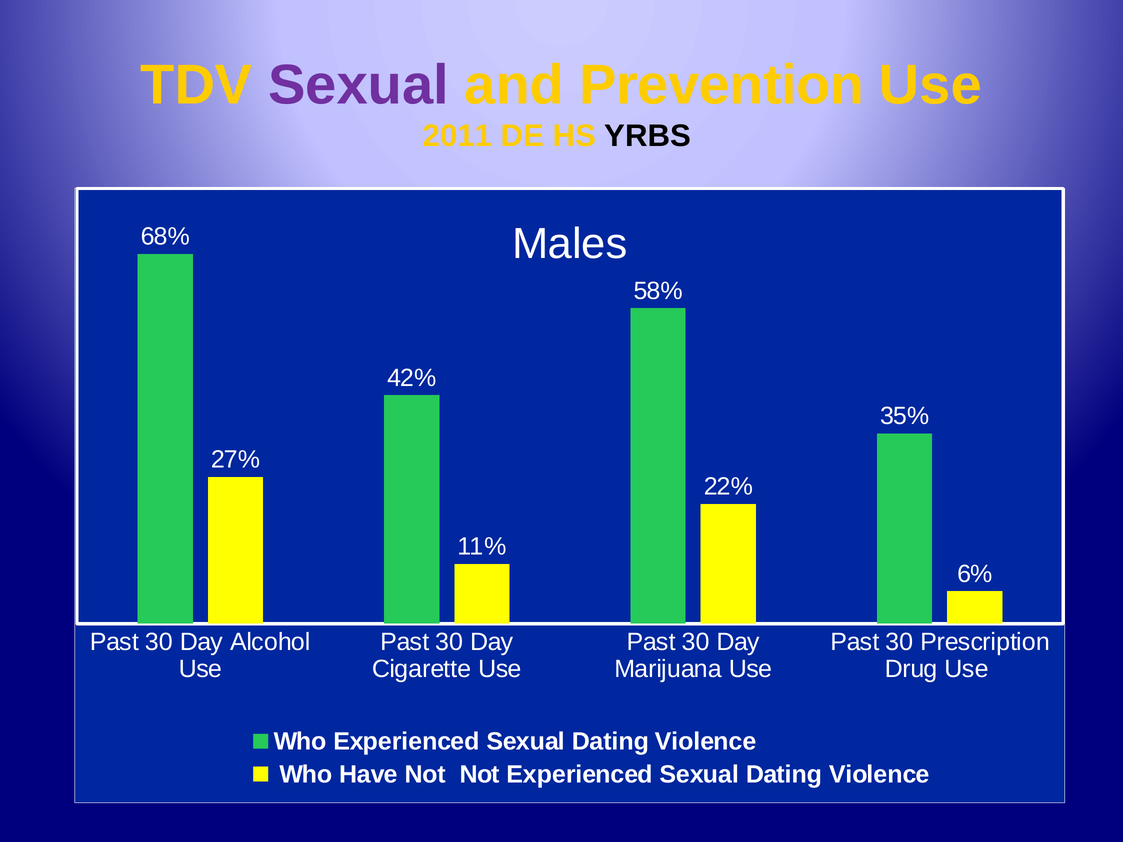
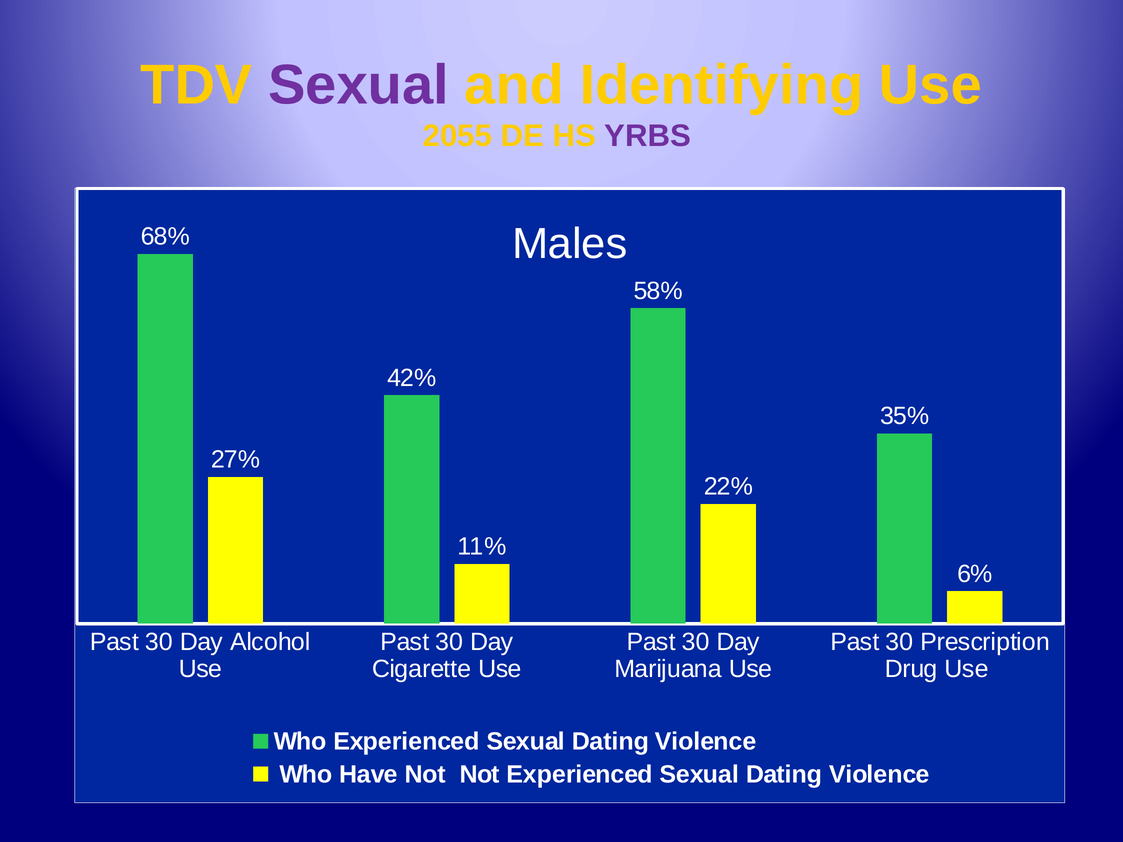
Prevention: Prevention -> Identifying (721, 85)
2011: 2011 -> 2055 (457, 136)
YRBS colour: black -> purple (648, 136)
